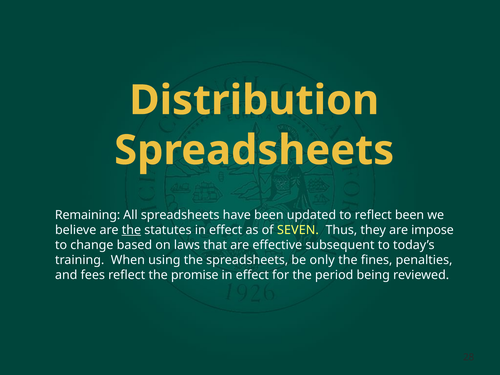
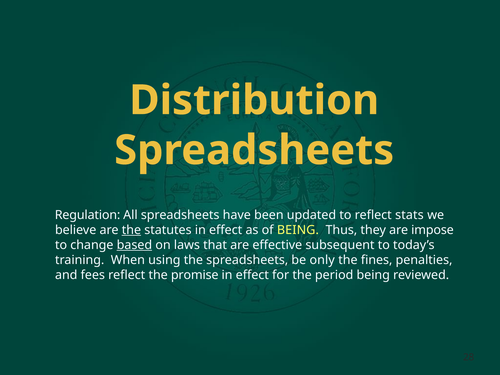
Remaining: Remaining -> Regulation (88, 215)
reflect been: been -> stats (409, 215)
of SEVEN: SEVEN -> BEING (298, 230)
based underline: none -> present (134, 245)
